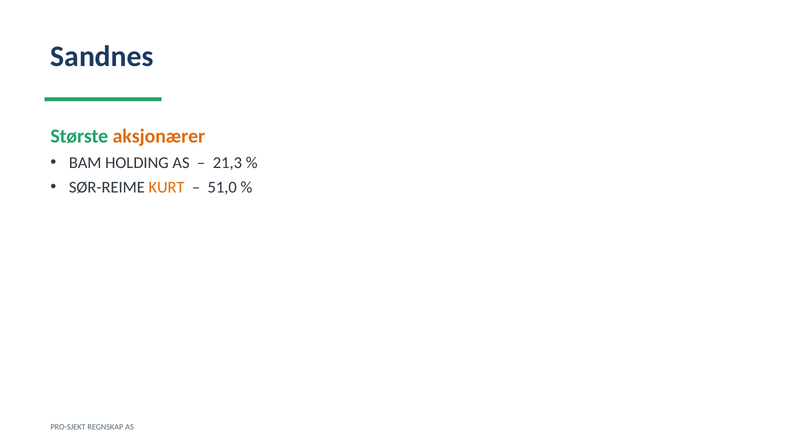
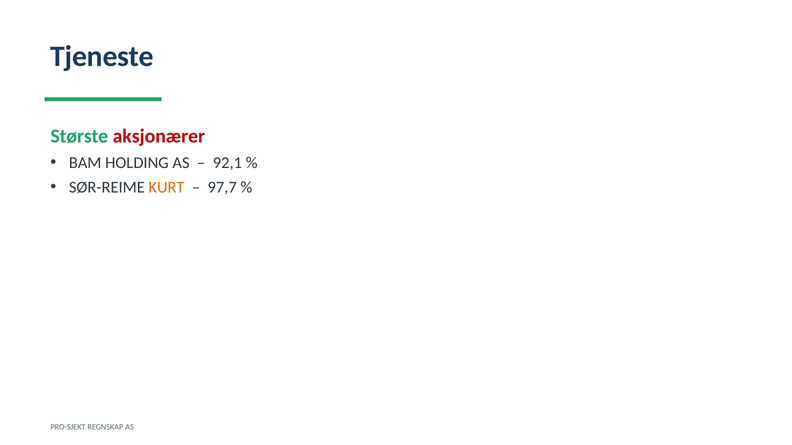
Sandnes: Sandnes -> Tjeneste (102, 57)
aksjonærer colour: orange -> red (159, 136)
21,3: 21,3 -> 92,1 (227, 163)
51,0: 51,0 -> 97,7 (222, 188)
